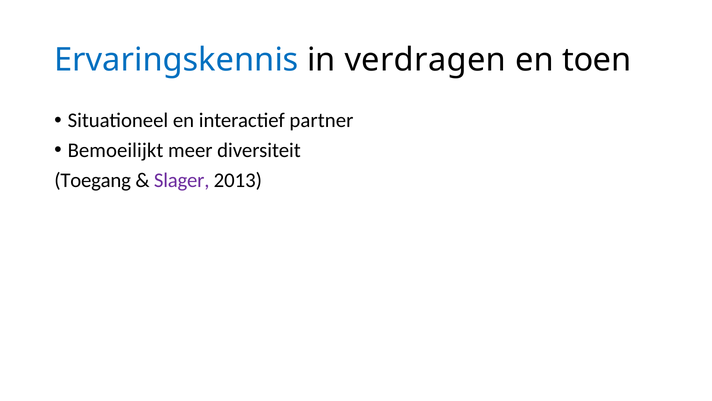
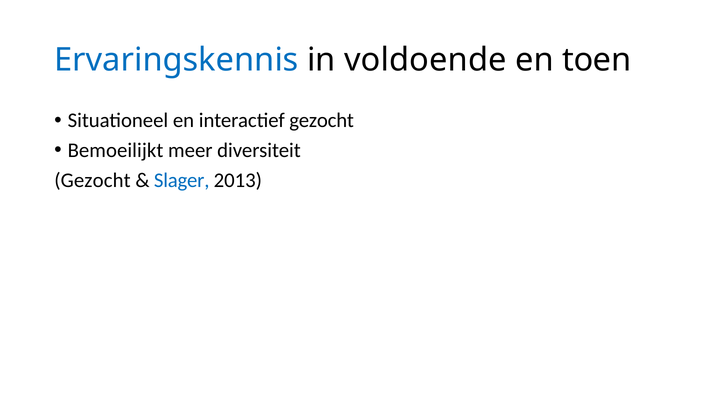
verdragen: verdragen -> voldoende (425, 60)
interactief partner: partner -> gezocht (322, 120)
Toegang: Toegang -> Gezocht (92, 180)
Slager colour: purple -> blue (182, 180)
